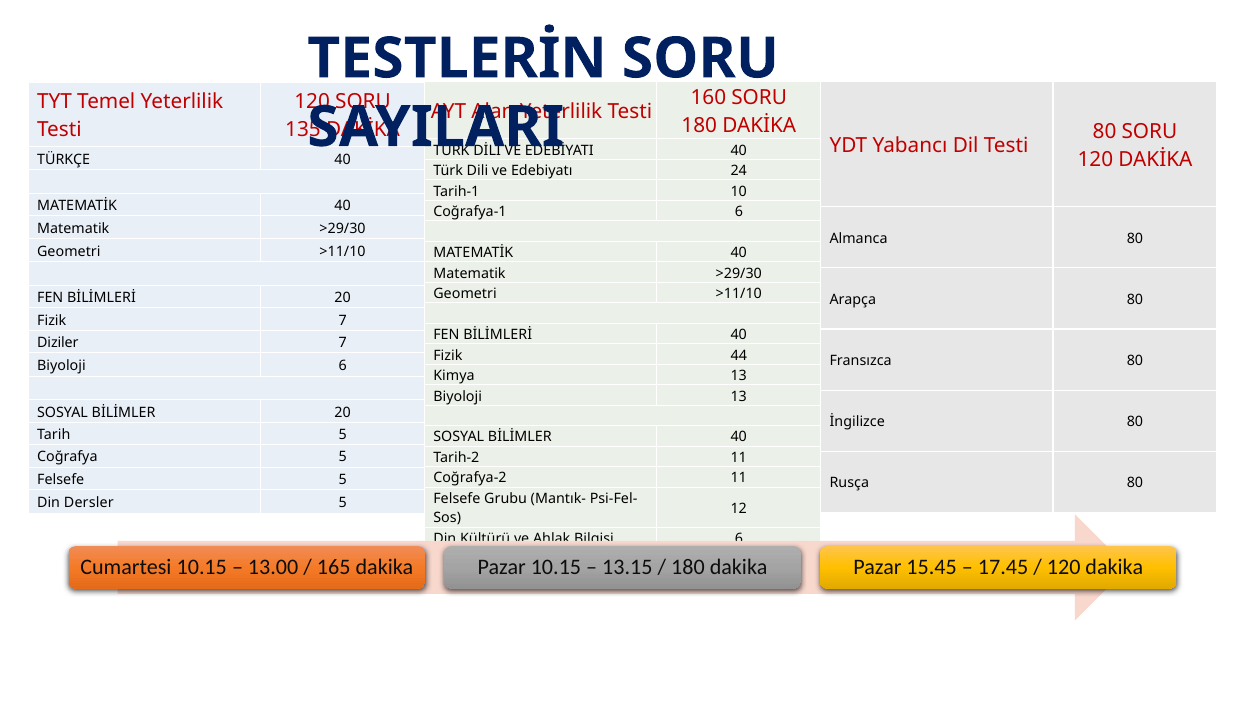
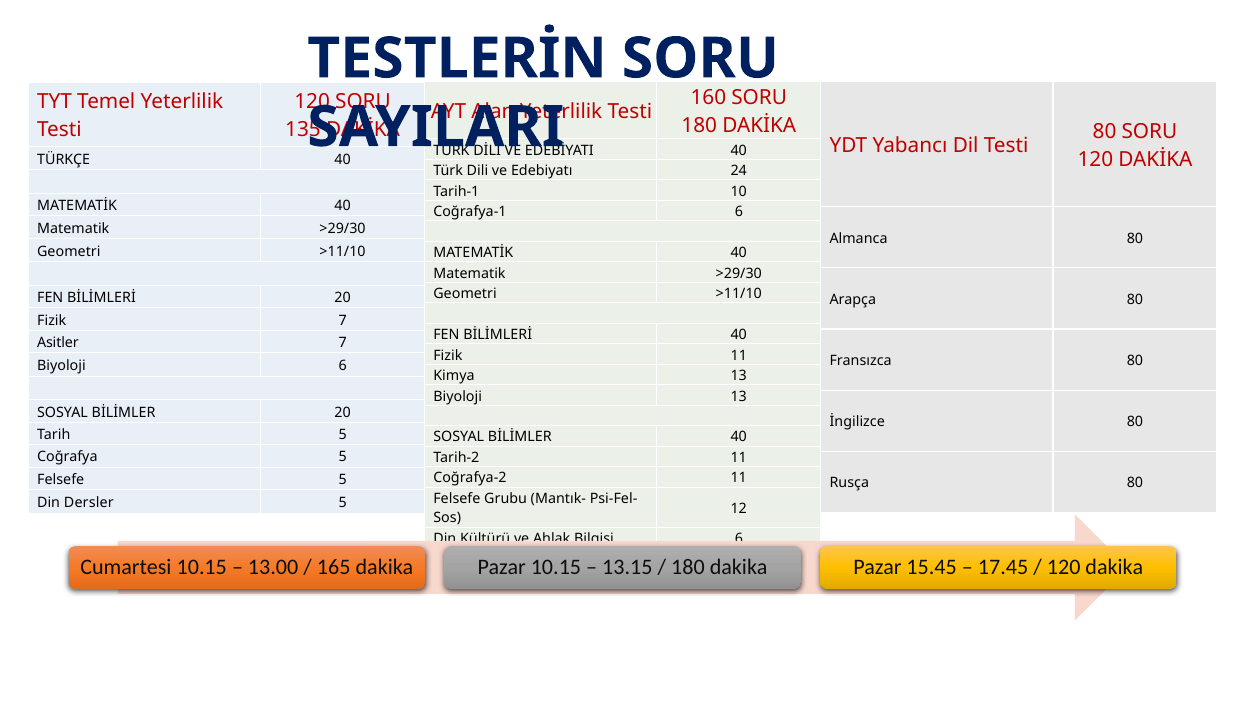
Diziler: Diziler -> Asitler (58, 343)
Fizik 44: 44 -> 11 (739, 355)
